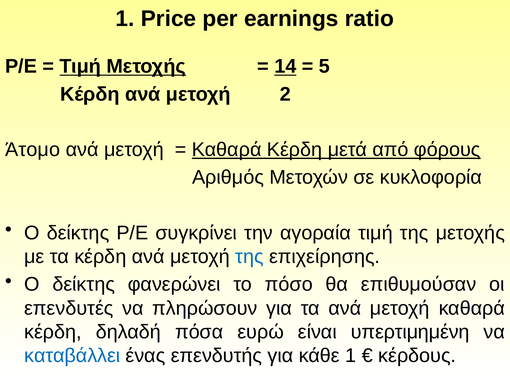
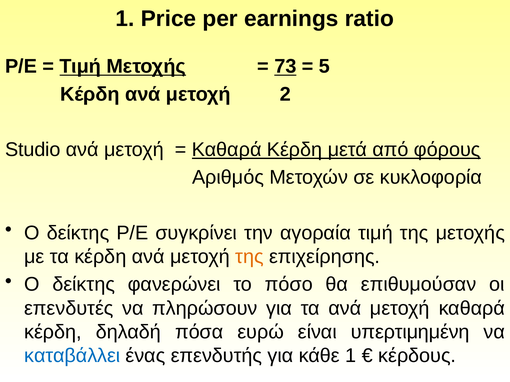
14: 14 -> 73 (285, 66)
Άτομο: Άτομο -> Studio (33, 150)
της colour: blue -> orange (249, 257)
